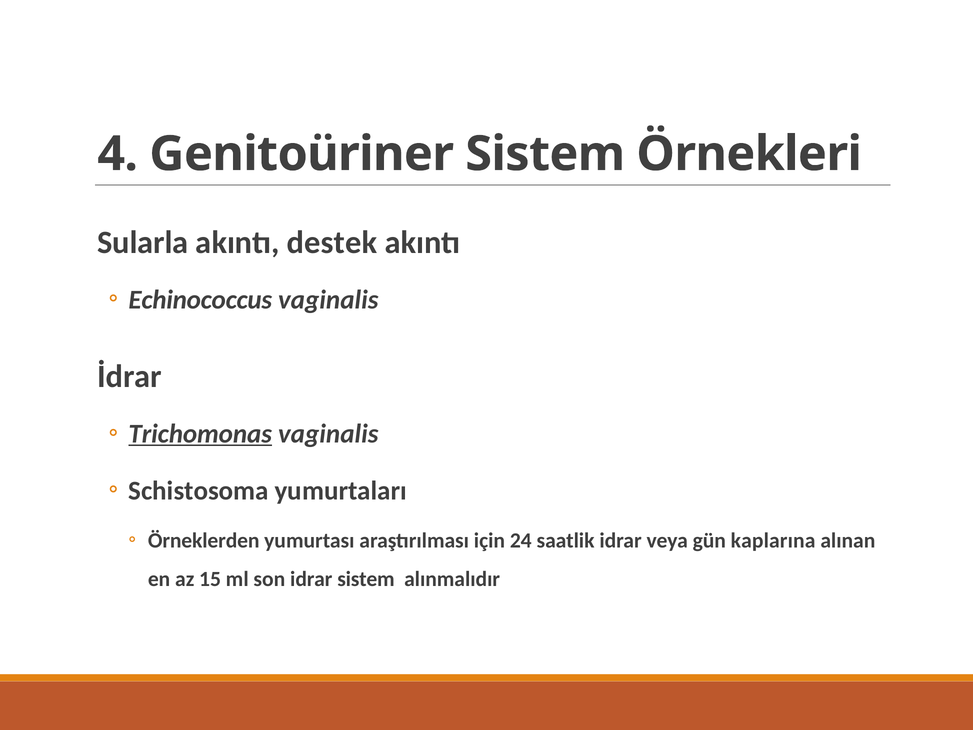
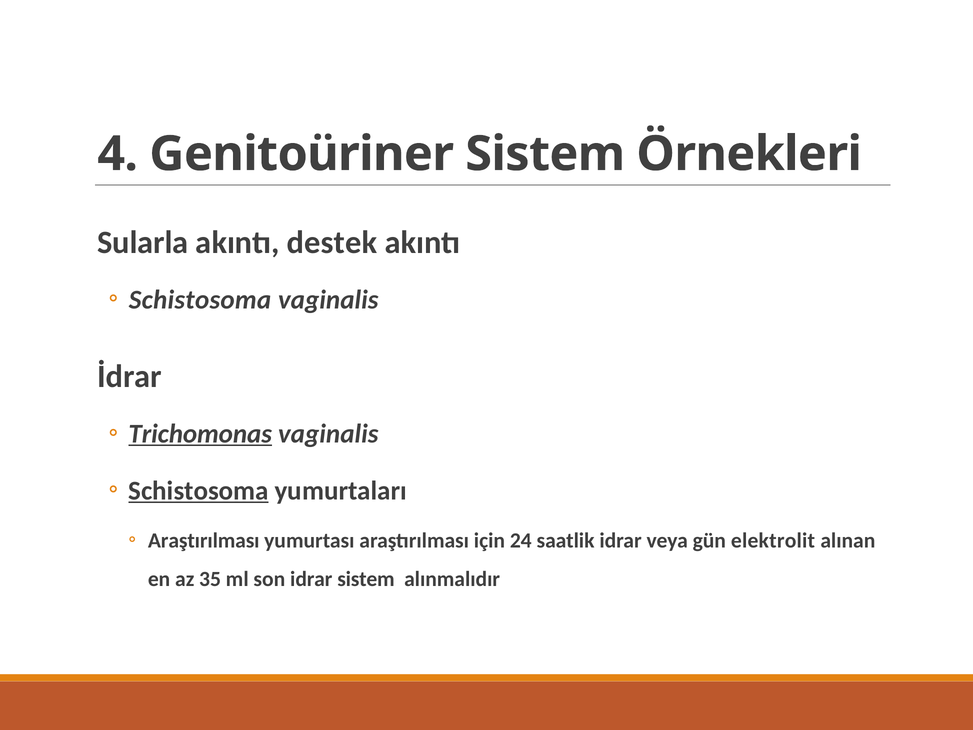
Echinococcus: Echinococcus -> Schistosoma (200, 299)
Schistosoma underline: none -> present (199, 490)
Örneklerden: Örneklerden -> Araştırılması (204, 540)
kaplarına: kaplarına -> elektrolit (773, 540)
15: 15 -> 35 (210, 579)
